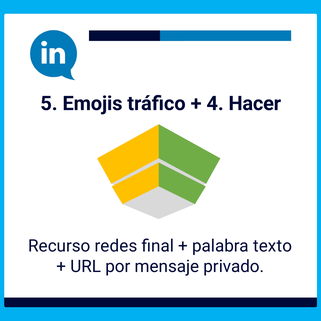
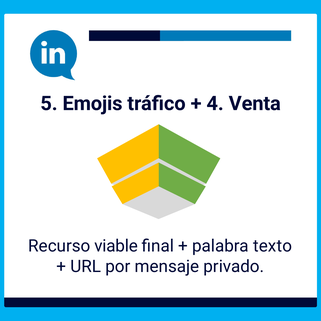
Hacer: Hacer -> Venta (255, 104)
redes: redes -> viable (116, 246)
